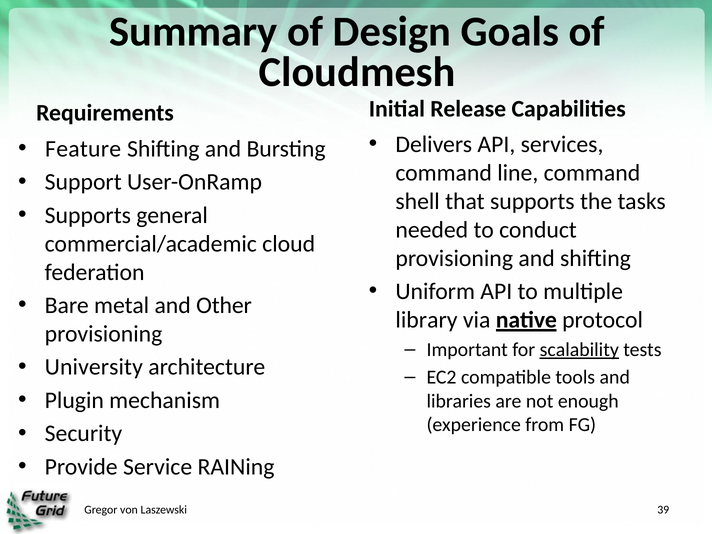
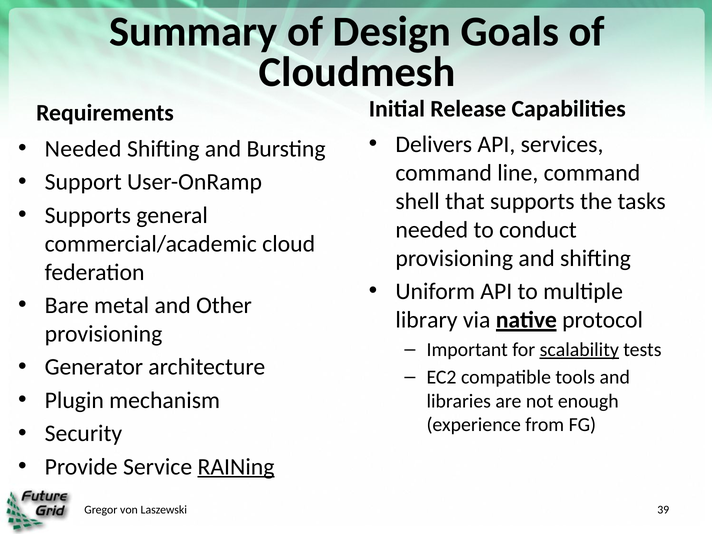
Feature: Feature -> Needed (83, 149)
University: University -> Generator (94, 367)
RAINing underline: none -> present (236, 467)
